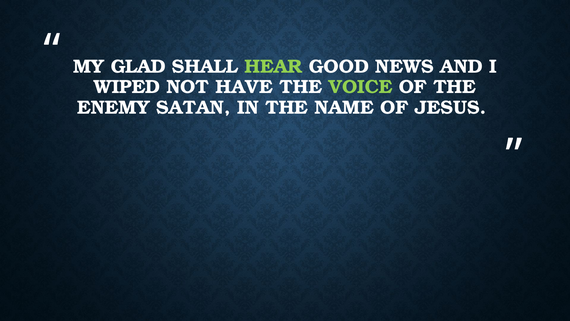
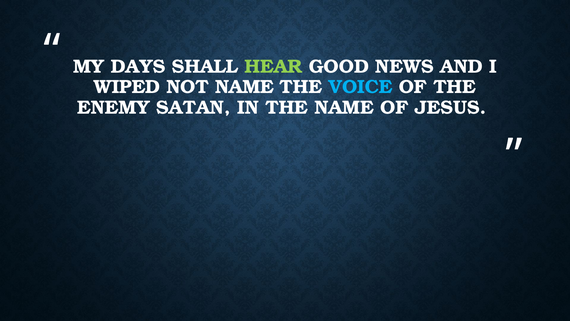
GLAD: GLAD -> DAYS (138, 66)
NOT HAVE: HAVE -> NAME (244, 87)
VOICE colour: light green -> light blue (361, 87)
